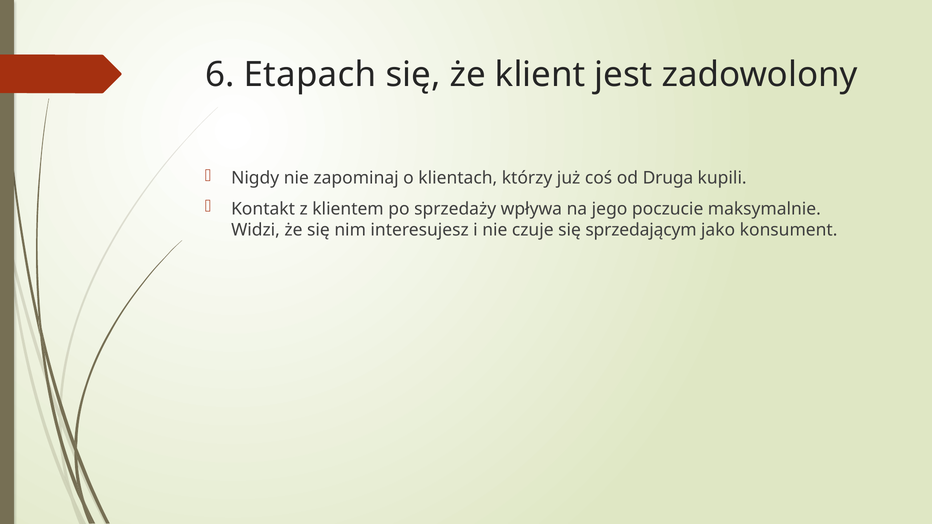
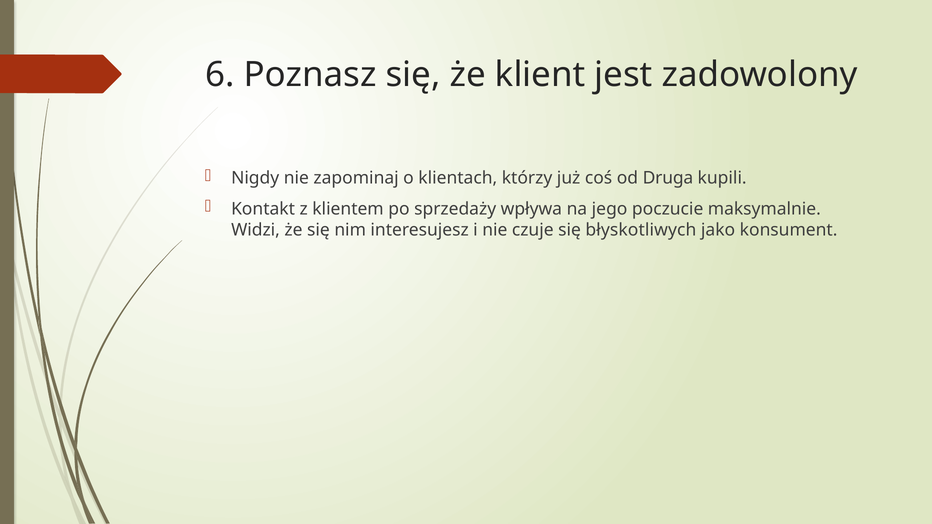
Etapach: Etapach -> Poznasz (310, 75)
sprzedającym: sprzedającym -> błyskotliwych (641, 230)
